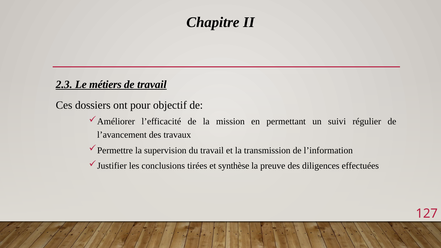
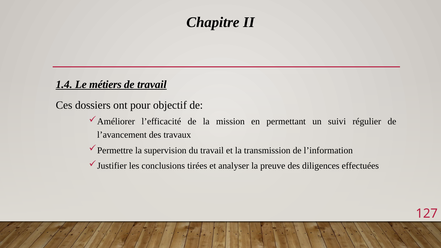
2.3: 2.3 -> 1.4 (64, 85)
synthèse: synthèse -> analyser (234, 166)
